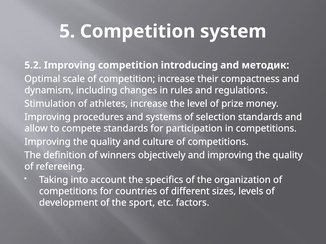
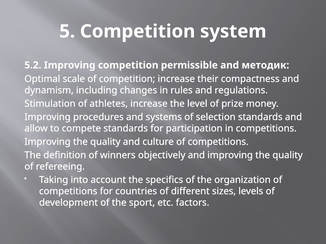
introducing: introducing -> permissible (189, 65)
